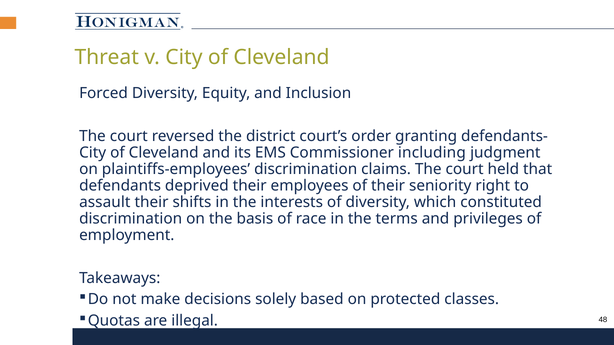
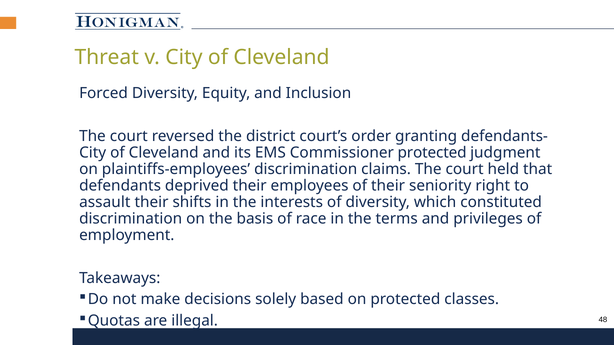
Commissioner including: including -> protected (432, 153)
